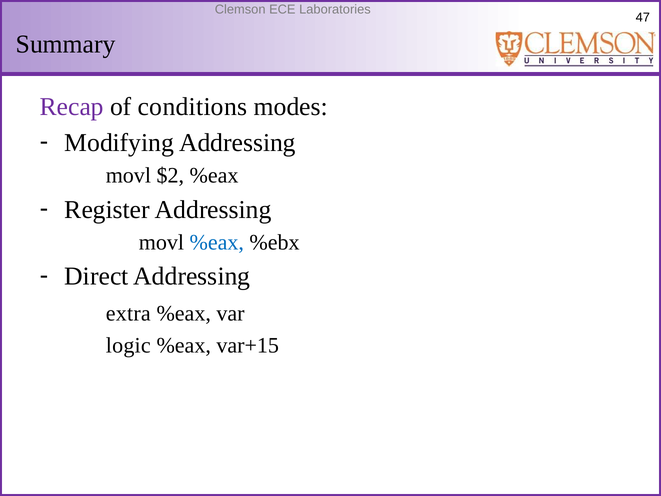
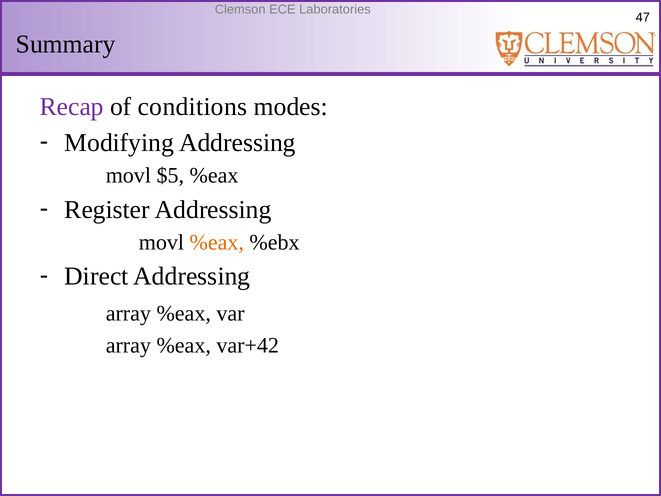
$2: $2 -> $5 (170, 175)
%eax colour: blue -> orange (217, 242)
extra: extra -> array (128, 314)
logic: logic -> array (128, 345)
var+15: var+15 -> var+42 (248, 345)
